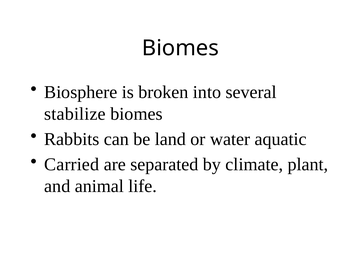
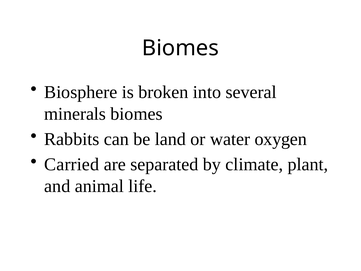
stabilize: stabilize -> minerals (75, 114)
aquatic: aquatic -> oxygen (281, 139)
